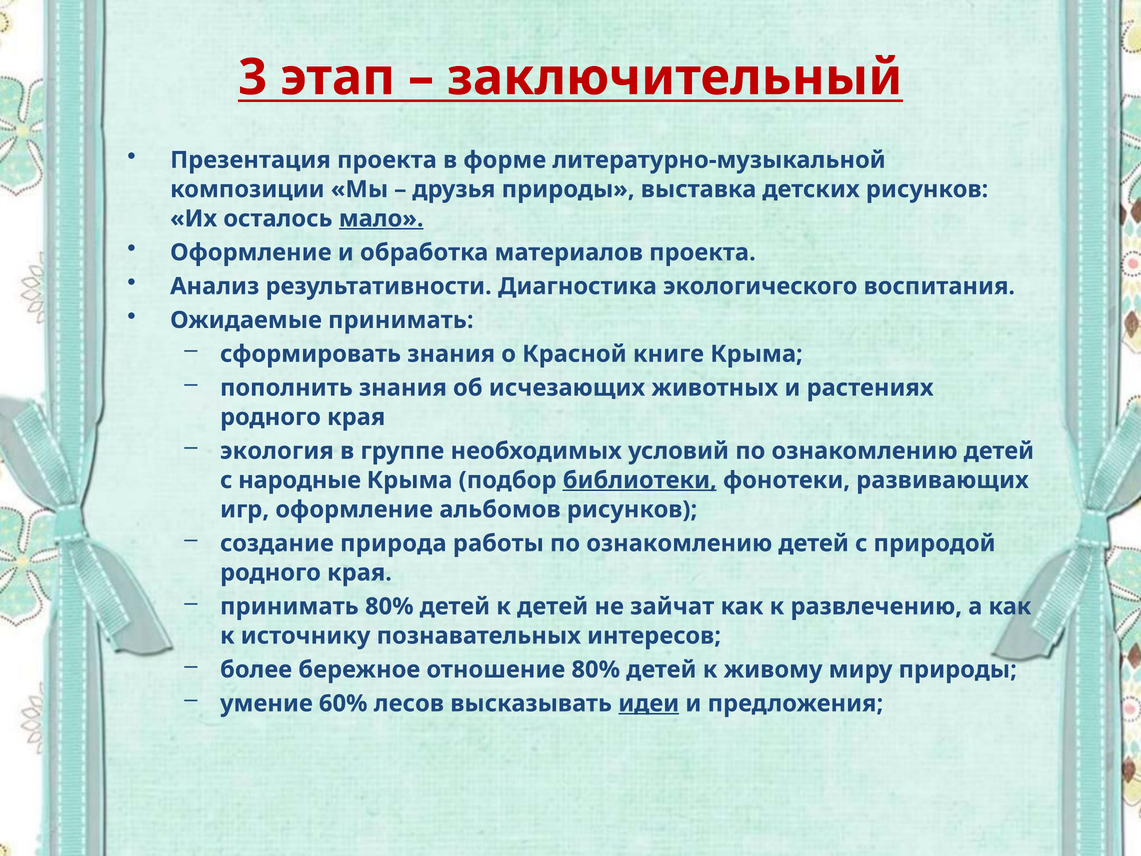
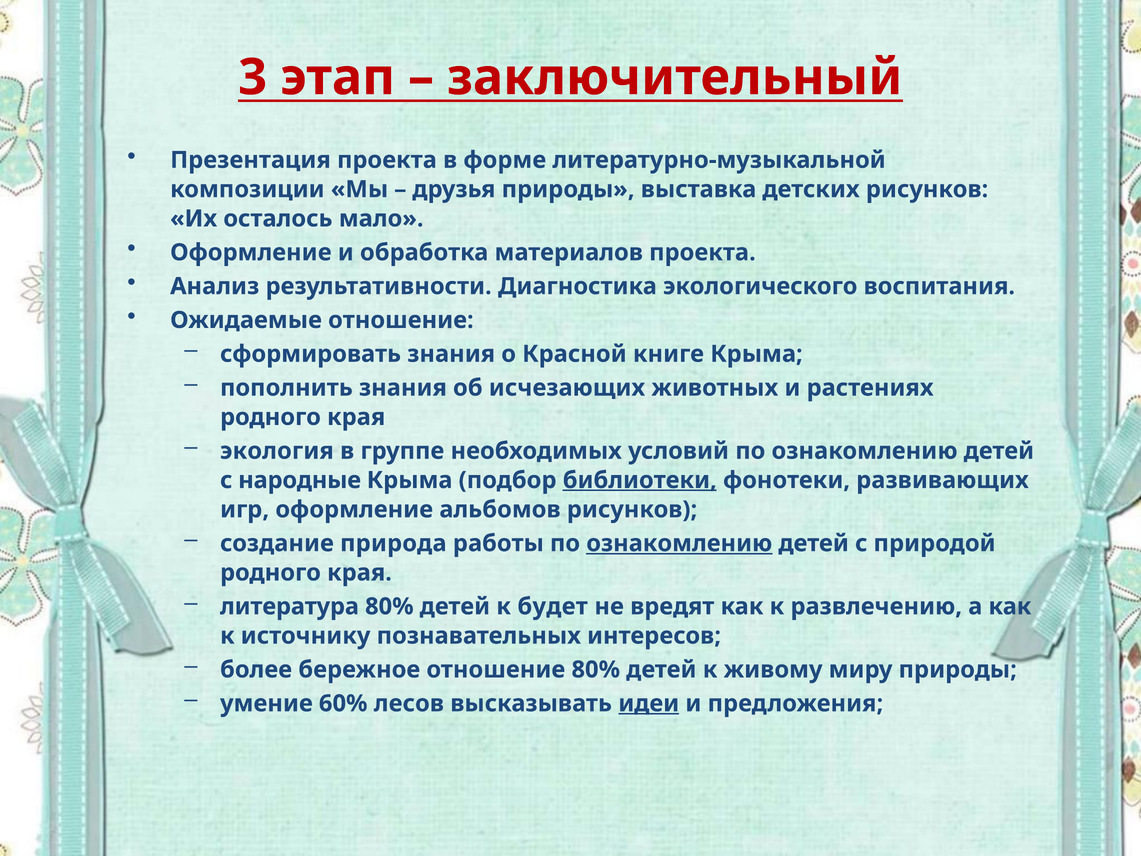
мало underline: present -> none (381, 219)
Ожидаемые принимать: принимать -> отношение (401, 320)
ознакомлению underline: none -> present (679, 543)
принимать: принимать -> литература (290, 606)
к детей: детей -> будет (553, 606)
зайчат: зайчат -> вредят (672, 606)
